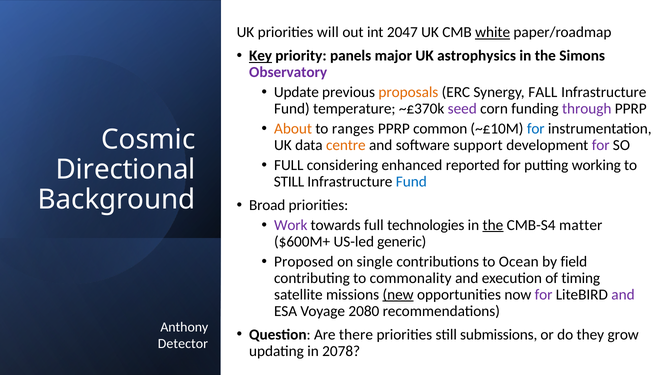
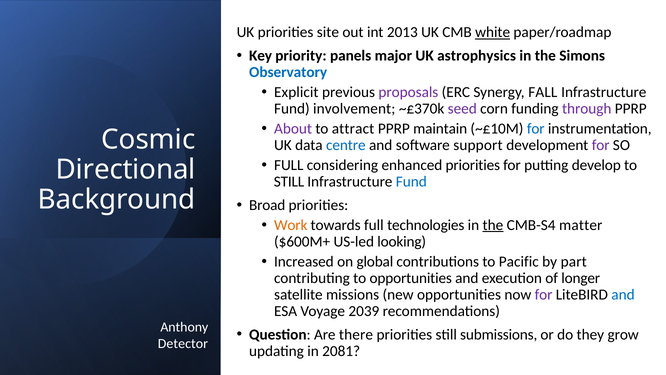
will: will -> site (328, 32)
2047: 2047 -> 2013 (402, 32)
Key underline: present -> none (261, 56)
Observatory colour: purple -> blue (288, 72)
Update: Update -> Explicit (296, 92)
proposals colour: orange -> purple (408, 92)
temperature: temperature -> involvement (354, 109)
About colour: orange -> purple (293, 129)
ranges: ranges -> attract (353, 129)
common: common -> maintain (440, 129)
centre colour: orange -> blue (346, 145)
enhanced reported: reported -> priorities (473, 165)
working: working -> develop (596, 165)
Work colour: purple -> orange (291, 225)
generic: generic -> looking (402, 241)
Proposed: Proposed -> Increased (304, 261)
single: single -> global (375, 261)
Ocean: Ocean -> Pacific (519, 261)
field: field -> part (574, 261)
to commonality: commonality -> opportunities (411, 278)
timing: timing -> longer (581, 278)
new underline: present -> none (398, 294)
and colour: purple -> blue (623, 294)
2080: 2080 -> 2039 (364, 311)
2078: 2078 -> 2081 (341, 351)
